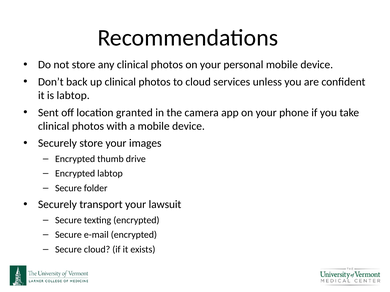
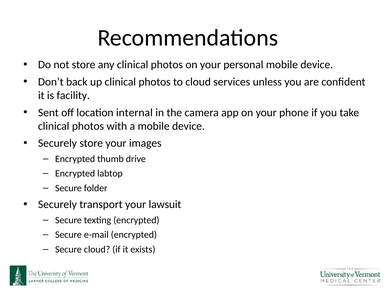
is labtop: labtop -> facility (73, 96)
granted: granted -> internal (134, 113)
